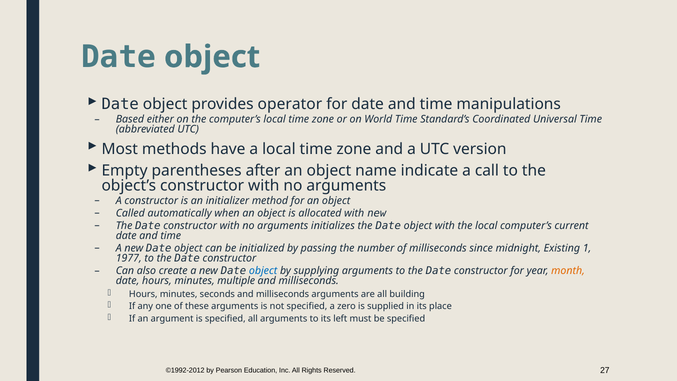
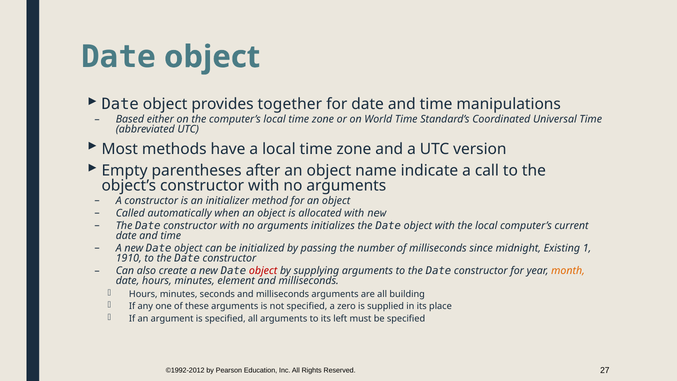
operator: operator -> together (290, 104)
1977: 1977 -> 1910 (129, 258)
object colour: blue -> red (263, 271)
multiple: multiple -> element (236, 281)
